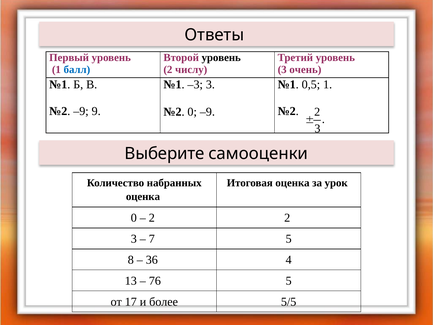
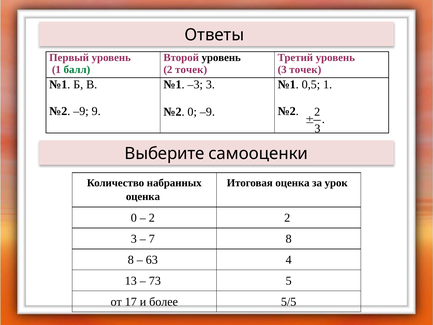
балл colour: blue -> green (77, 70)
2 числу: числу -> точек (191, 70)
3 очень: очень -> точек (305, 70)
7 5: 5 -> 8 (289, 239)
36: 36 -> 63 (152, 260)
76: 76 -> 73 (155, 281)
